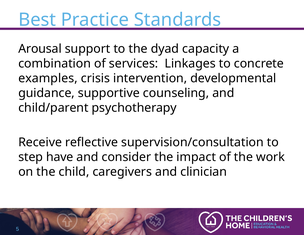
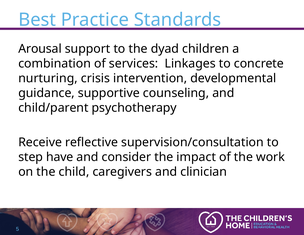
capacity: capacity -> children (206, 49)
examples: examples -> nurturing (48, 78)
